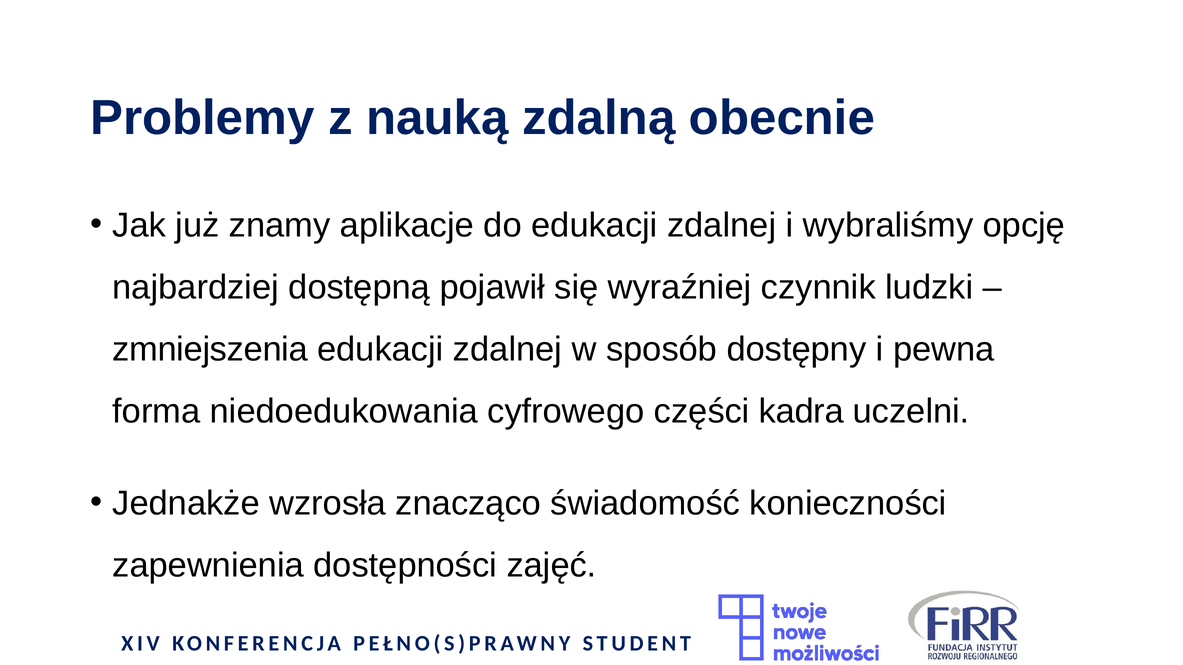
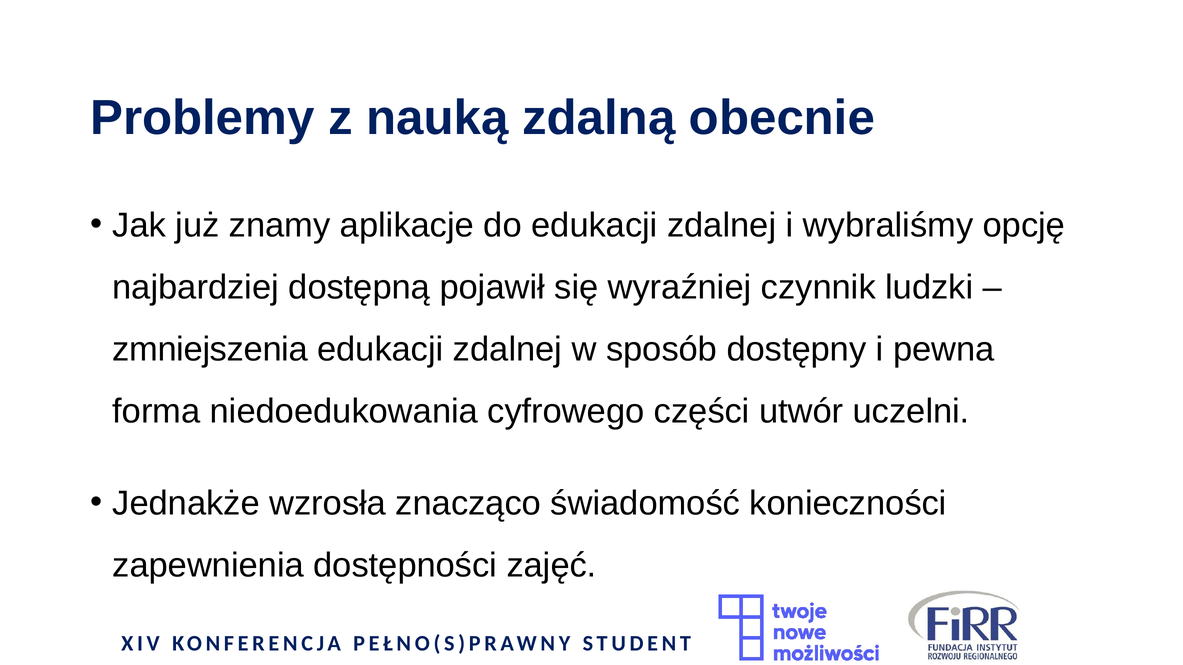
kadra: kadra -> utwór (801, 412)
